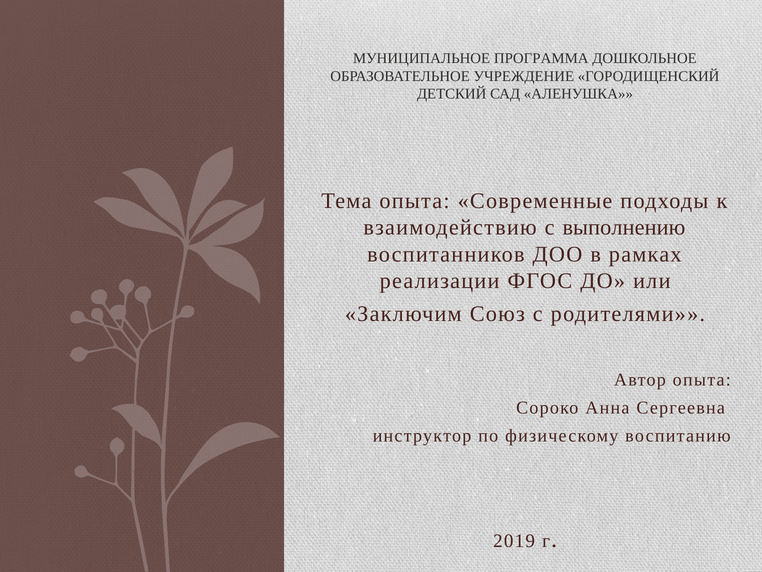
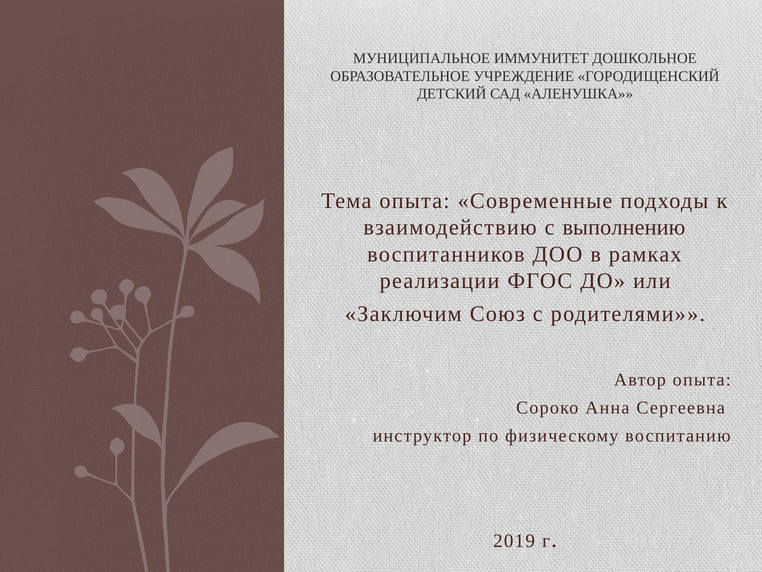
ПРОГРАММА: ПРОГРАММА -> ИММУНИТЕТ (541, 58)
